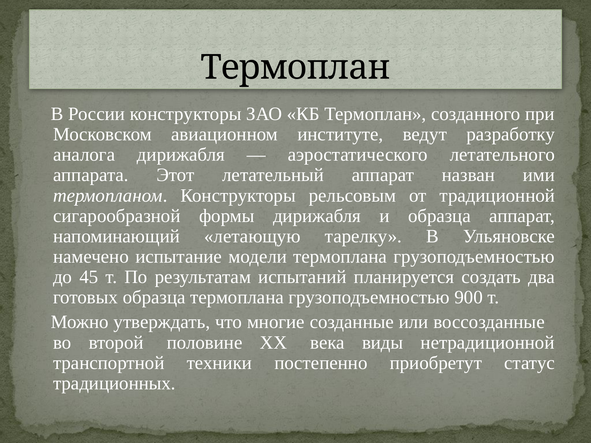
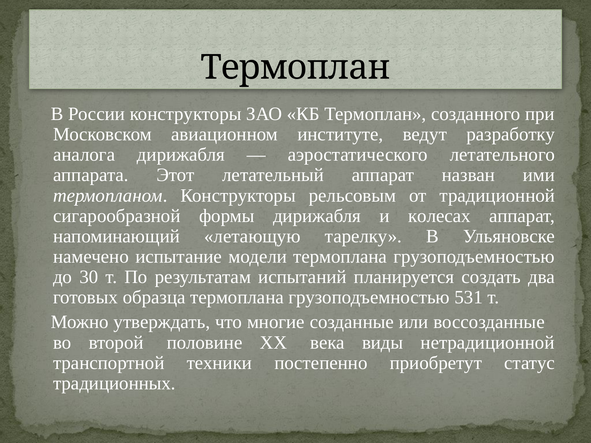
и образца: образца -> колесах (439, 216)
45: 45 -> 30 (89, 277)
900: 900 -> 531 (469, 297)
